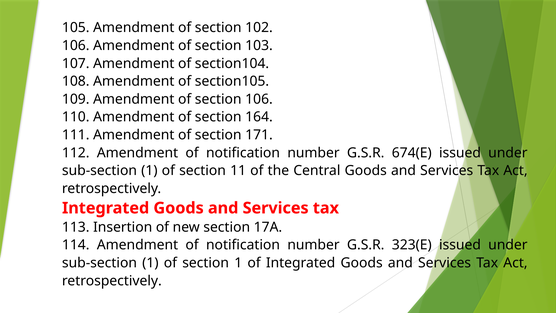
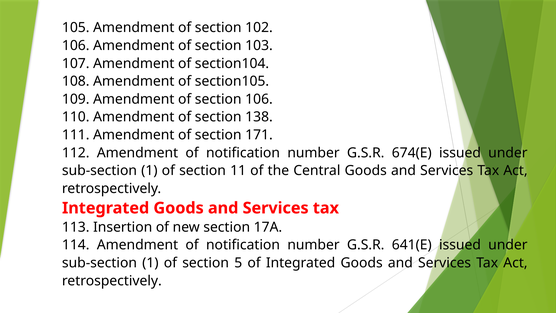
164: 164 -> 138 (259, 117)
323(E: 323(E -> 641(E (412, 245)
section 1: 1 -> 5 (238, 263)
